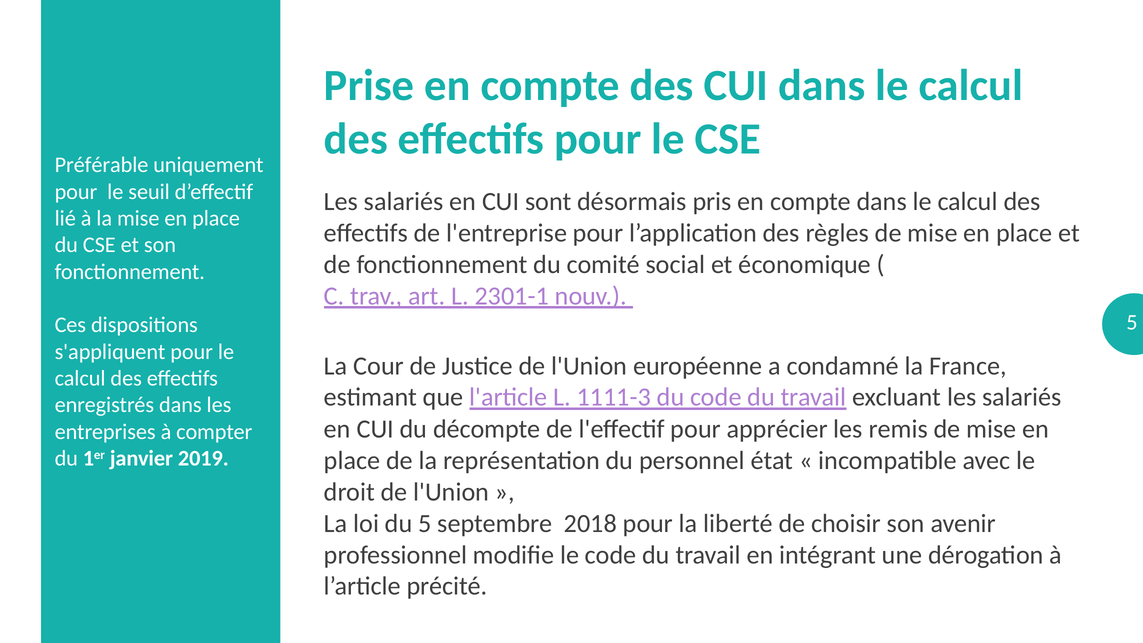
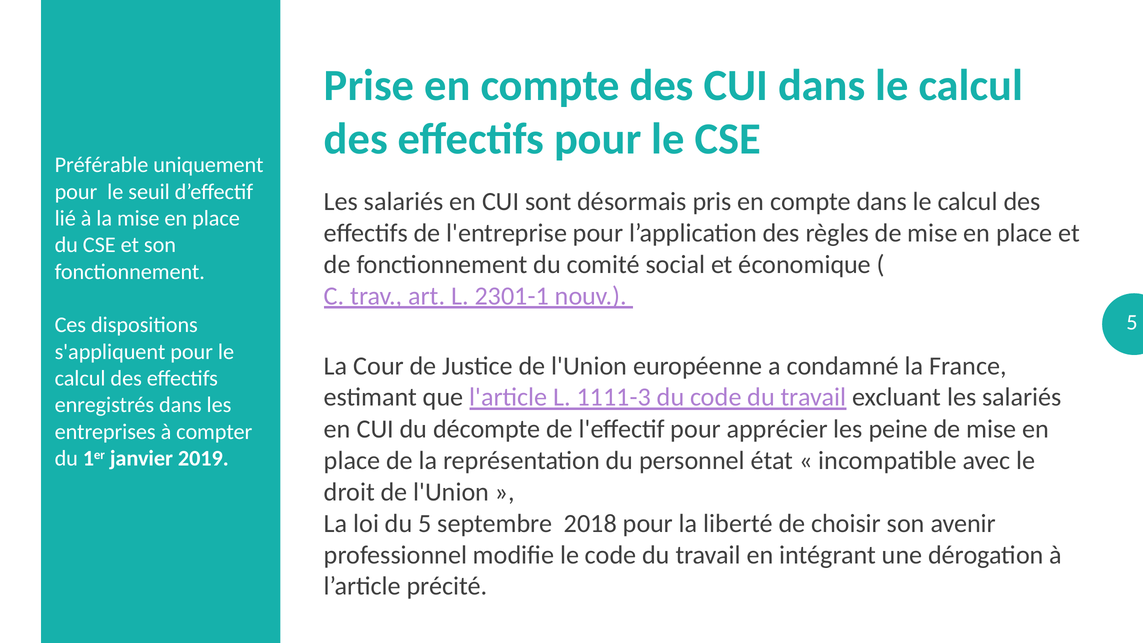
remis: remis -> peine (898, 429)
